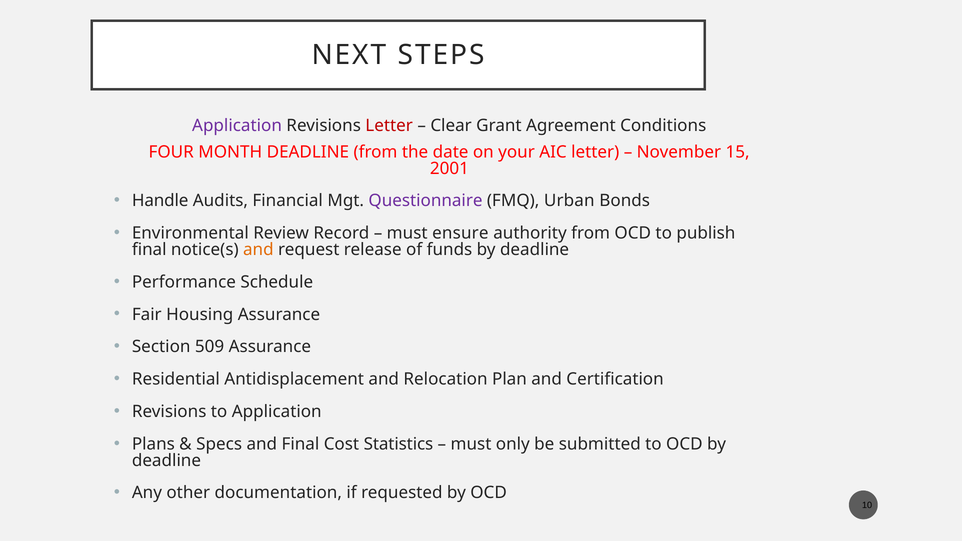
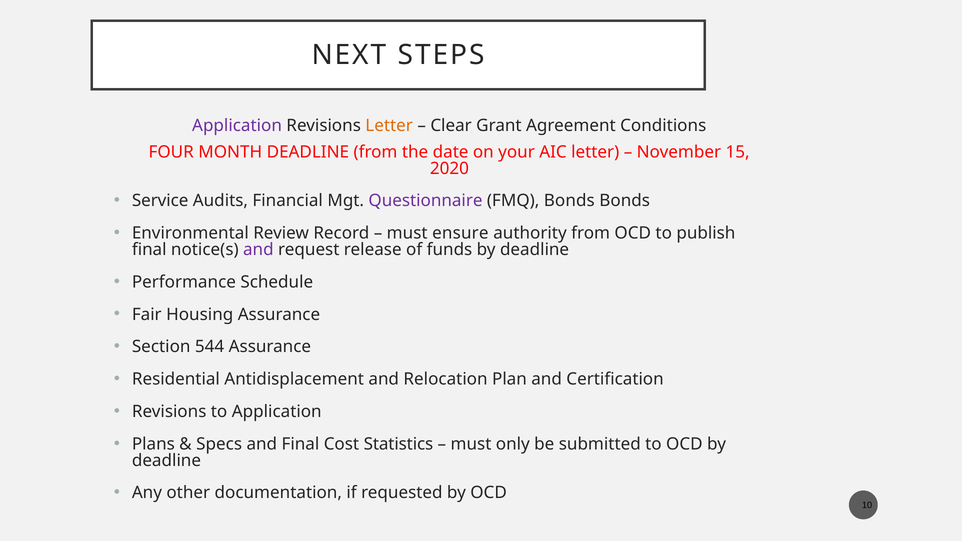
Letter colour: red -> orange (389, 126)
2001: 2001 -> 2020 (449, 169)
Handle: Handle -> Service (160, 201)
FMQ Urban: Urban -> Bonds (569, 201)
and colour: orange -> purple (258, 250)
509: 509 -> 544 (210, 347)
